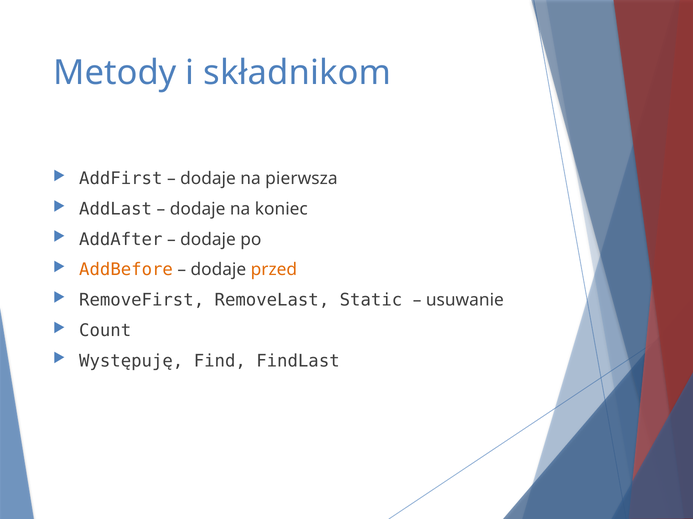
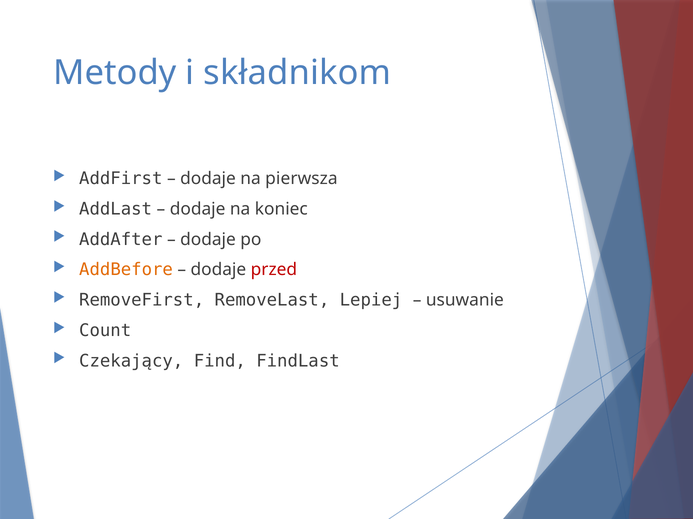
przed colour: orange -> red (274, 270)
Static: Static -> Lepiej (371, 301)
Występuję: Występuję -> Czekający (131, 361)
